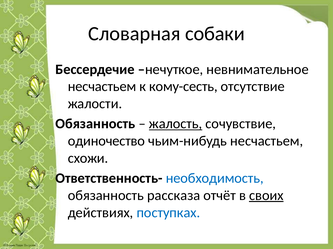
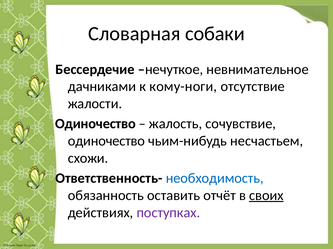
несчастьем: несчастьем -> дачниками (102, 87)
кому-сесть: кому-сесть -> кому-ноги (183, 87)
Обязанность: Обязанность -> Одиночество (95, 124)
жалость underline: present -> none (176, 124)
рассказа: рассказа -> оставить (174, 196)
поступках colour: blue -> purple (168, 213)
